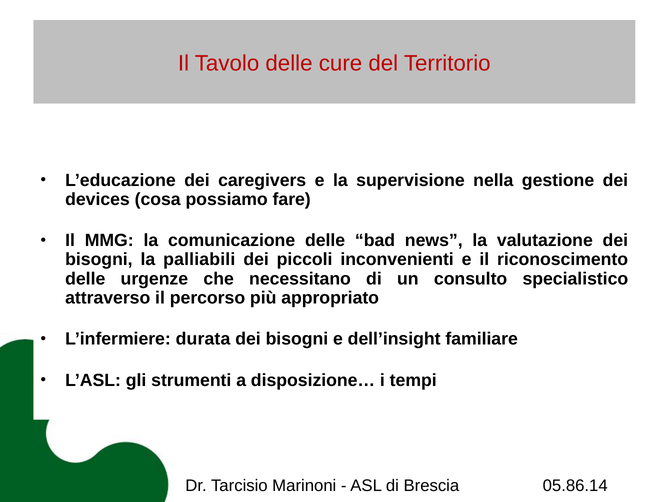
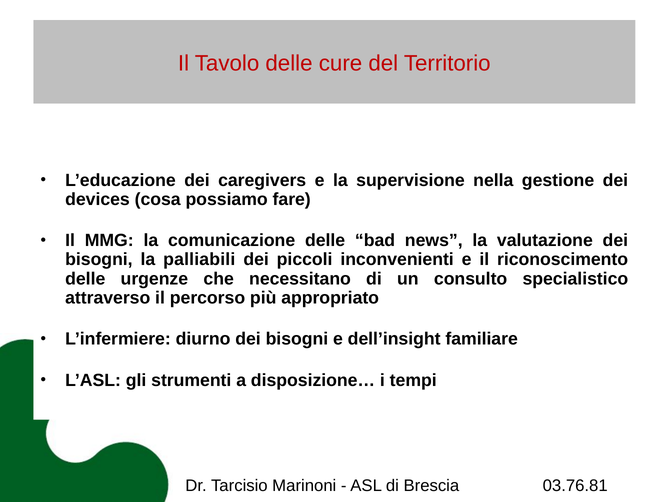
durata: durata -> diurno (203, 339)
05.86.14: 05.86.14 -> 03.76.81 (575, 485)
